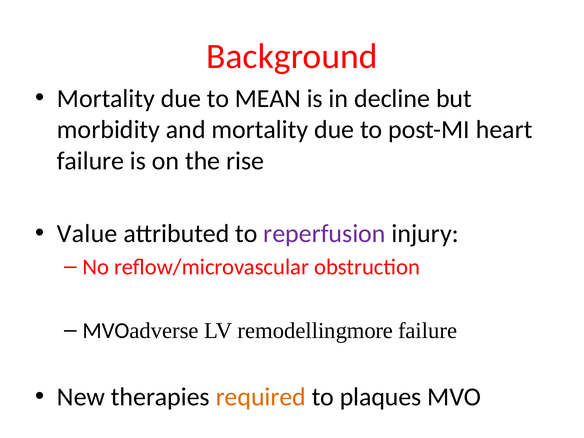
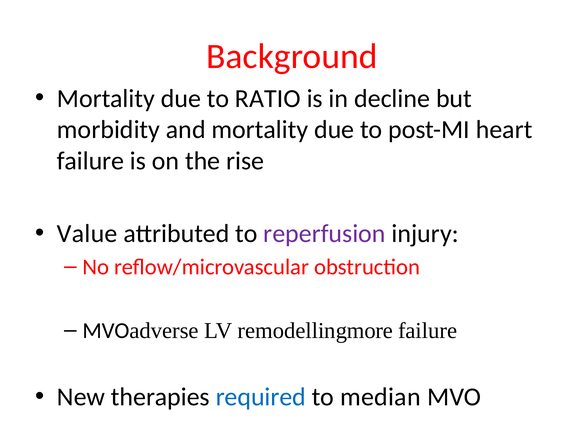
MEAN: MEAN -> RATIO (268, 98)
required colour: orange -> blue (261, 397)
plaques: plaques -> median (380, 397)
